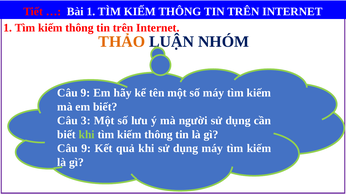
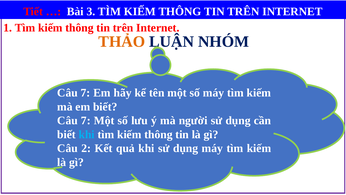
Bài 1: 1 -> 3 (91, 12)
9: 9 -> 7 (86, 93)
3: 3 -> 7 (86, 120)
khi colour: light green -> light blue (87, 134)
9: 9 -> 2 (86, 148)
